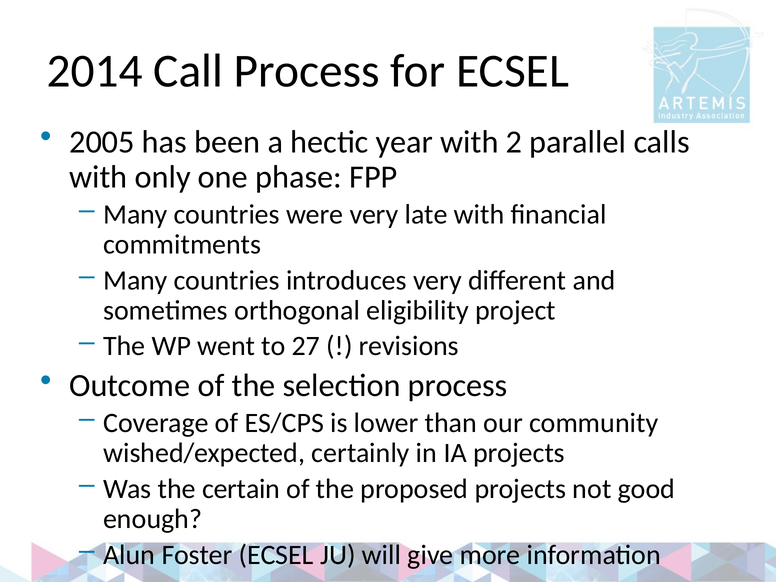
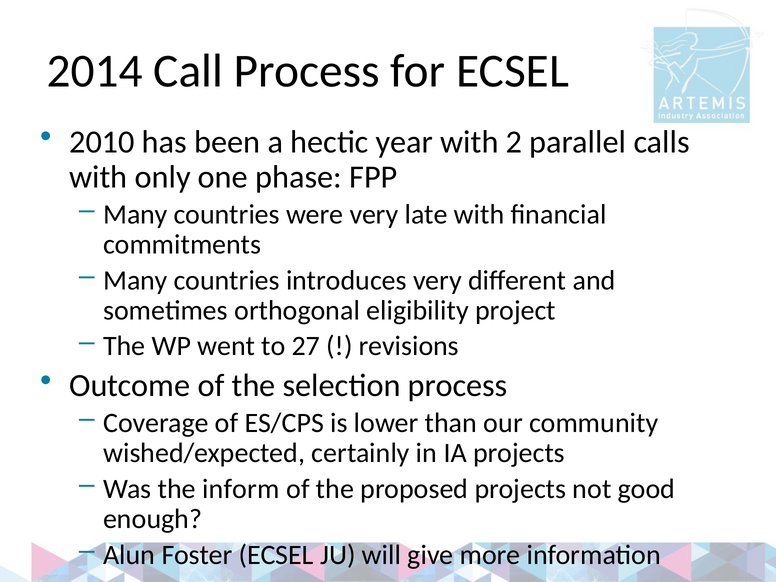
2005: 2005 -> 2010 (102, 142)
certain: certain -> inform (241, 489)
